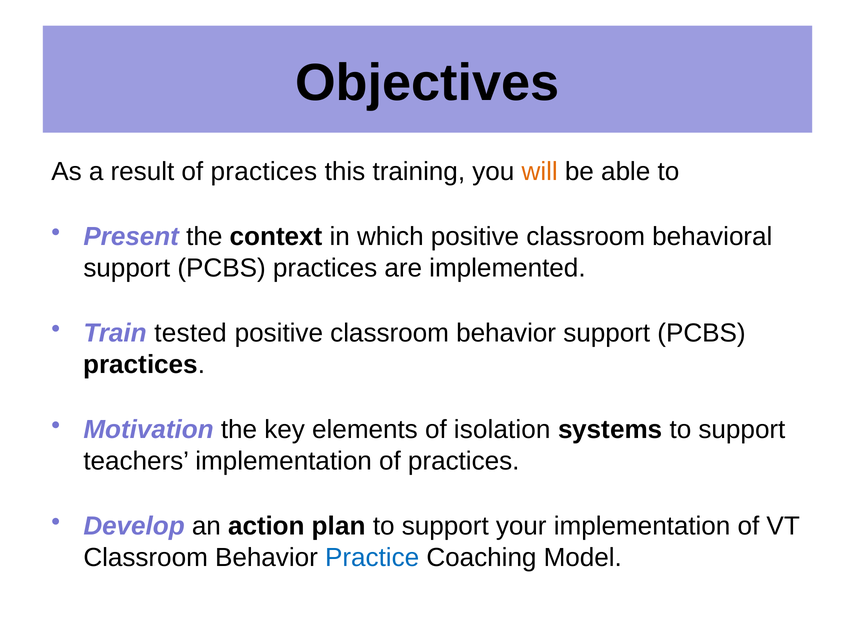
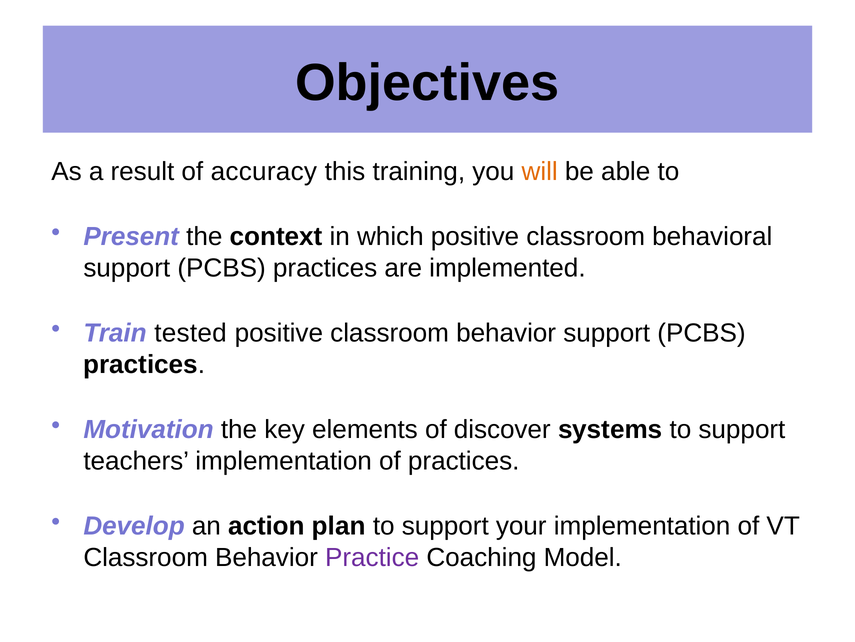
result of practices: practices -> accuracy (264, 171)
isolation: isolation -> discover (502, 429)
Practice colour: blue -> purple (372, 557)
